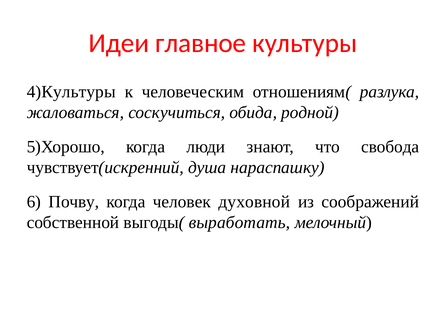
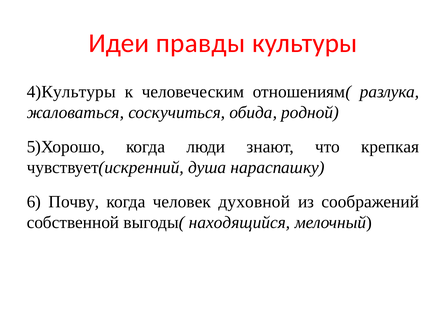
главное: главное -> правды (200, 43)
свобода: свобода -> крепкая (390, 147)
выработать: выработать -> находящийся (240, 223)
